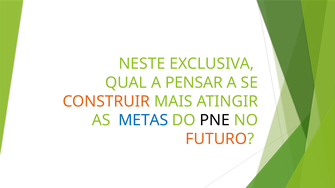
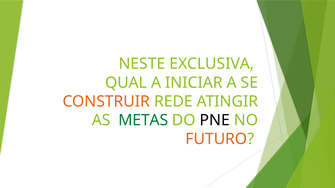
PENSAR: PENSAR -> INICIAR (194, 83)
MAIS: MAIS -> REDE (173, 102)
METAS colour: blue -> green (143, 121)
